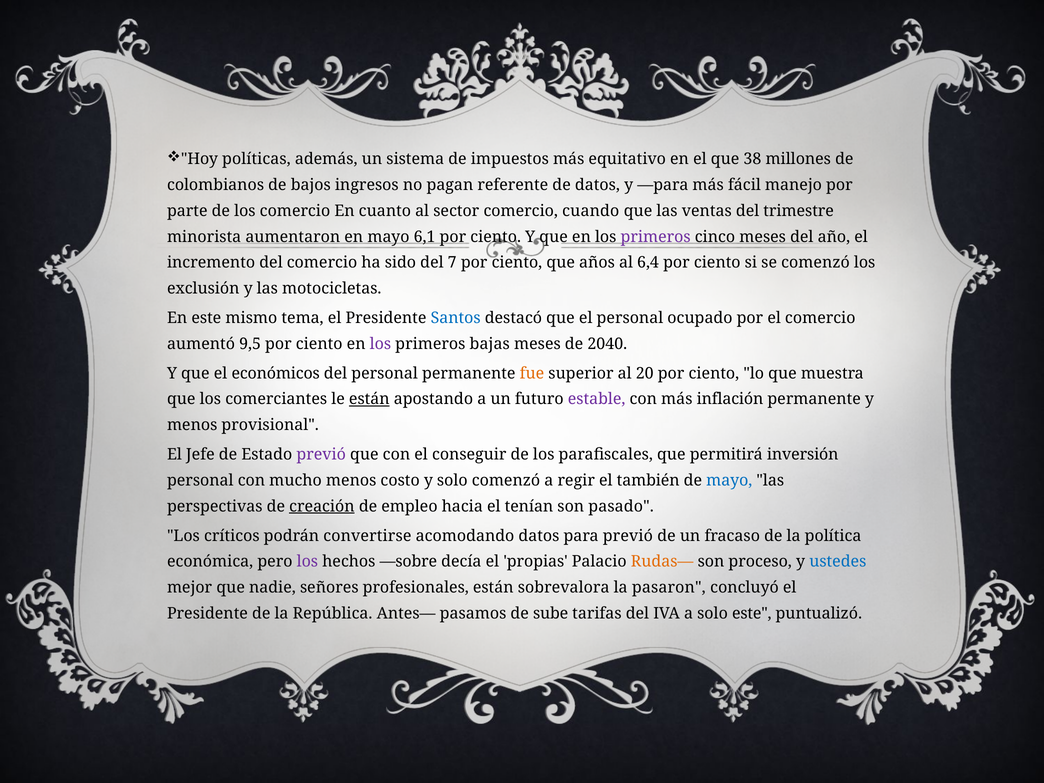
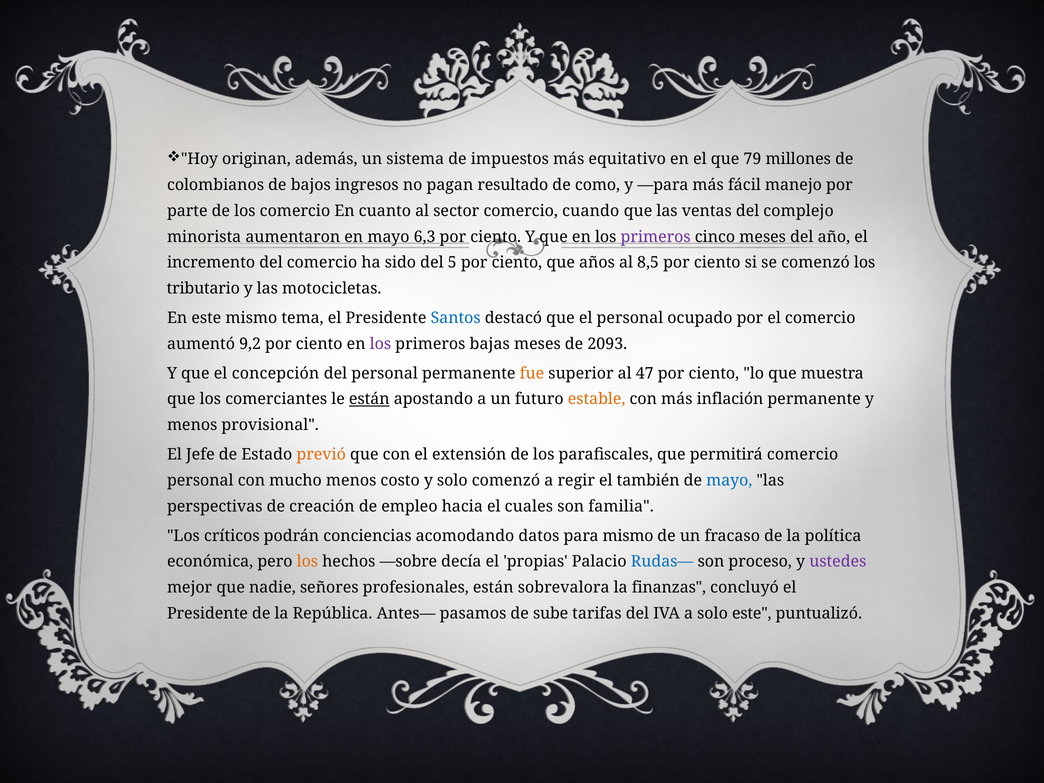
políticas: políticas -> originan (256, 159)
38: 38 -> 79 (752, 159)
referente: referente -> resultado (513, 185)
de datos: datos -> como (597, 185)
trimestre: trimestre -> complejo (799, 211)
6,1: 6,1 -> 6,3 (425, 237)
7: 7 -> 5 (452, 263)
6,4: 6,4 -> 8,5 (648, 263)
exclusión: exclusión -> tributario (203, 288)
9,5: 9,5 -> 9,2 (250, 344)
2040: 2040 -> 2093 (607, 344)
económicos: económicos -> concepción (275, 373)
20: 20 -> 47 (645, 373)
estable colour: purple -> orange (597, 399)
previó colour: purple -> orange (321, 455)
conseguir: conseguir -> extensión (469, 455)
permitirá inversión: inversión -> comercio (803, 455)
creación underline: present -> none (322, 506)
tenían: tenían -> cuales (529, 506)
pasado: pasado -> familia (621, 506)
convertirse: convertirse -> conciencias (367, 536)
para previó: previó -> mismo (628, 536)
los colour: purple -> orange (307, 562)
Rudas— colour: orange -> blue (662, 562)
ustedes colour: blue -> purple (838, 562)
pasaron: pasaron -> finanzas (669, 588)
